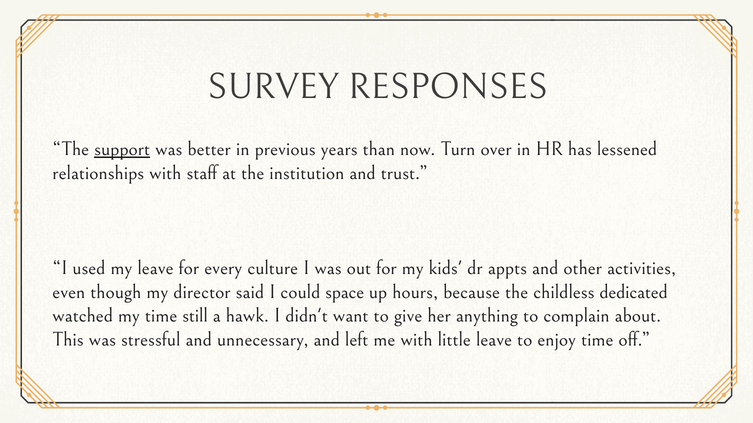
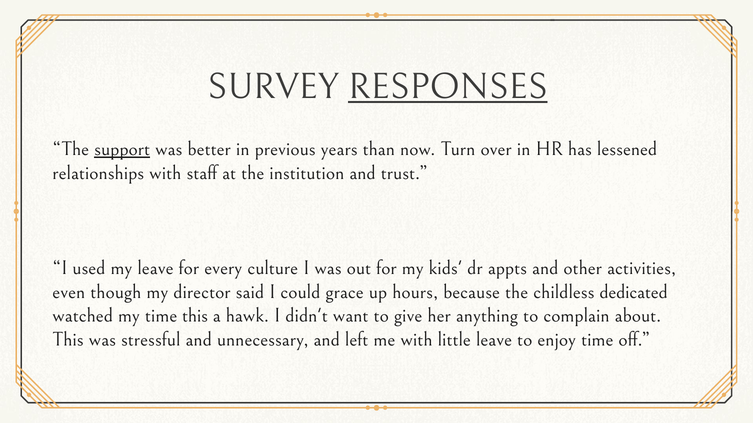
RESPONSES underline: none -> present (448, 86)
space: space -> grace (345, 292)
time still: still -> this (195, 316)
